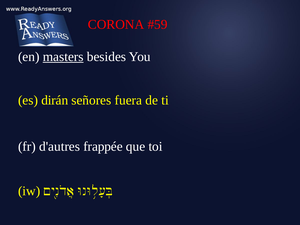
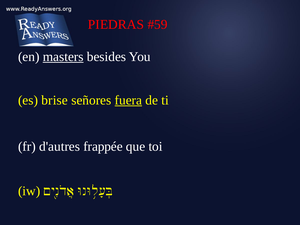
CORONA: CORONA -> PIEDRAS (116, 24)
dirán: dirán -> brise (55, 100)
fuera underline: none -> present (128, 100)
